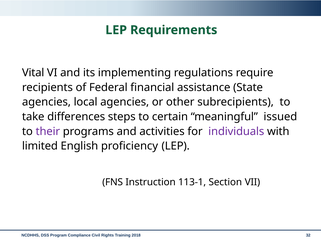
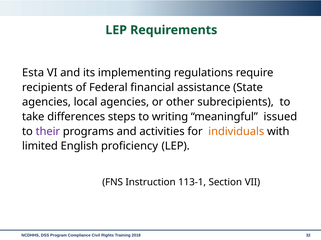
Vital: Vital -> Esta (33, 73)
certain: certain -> writing (170, 117)
individuals colour: purple -> orange (236, 132)
